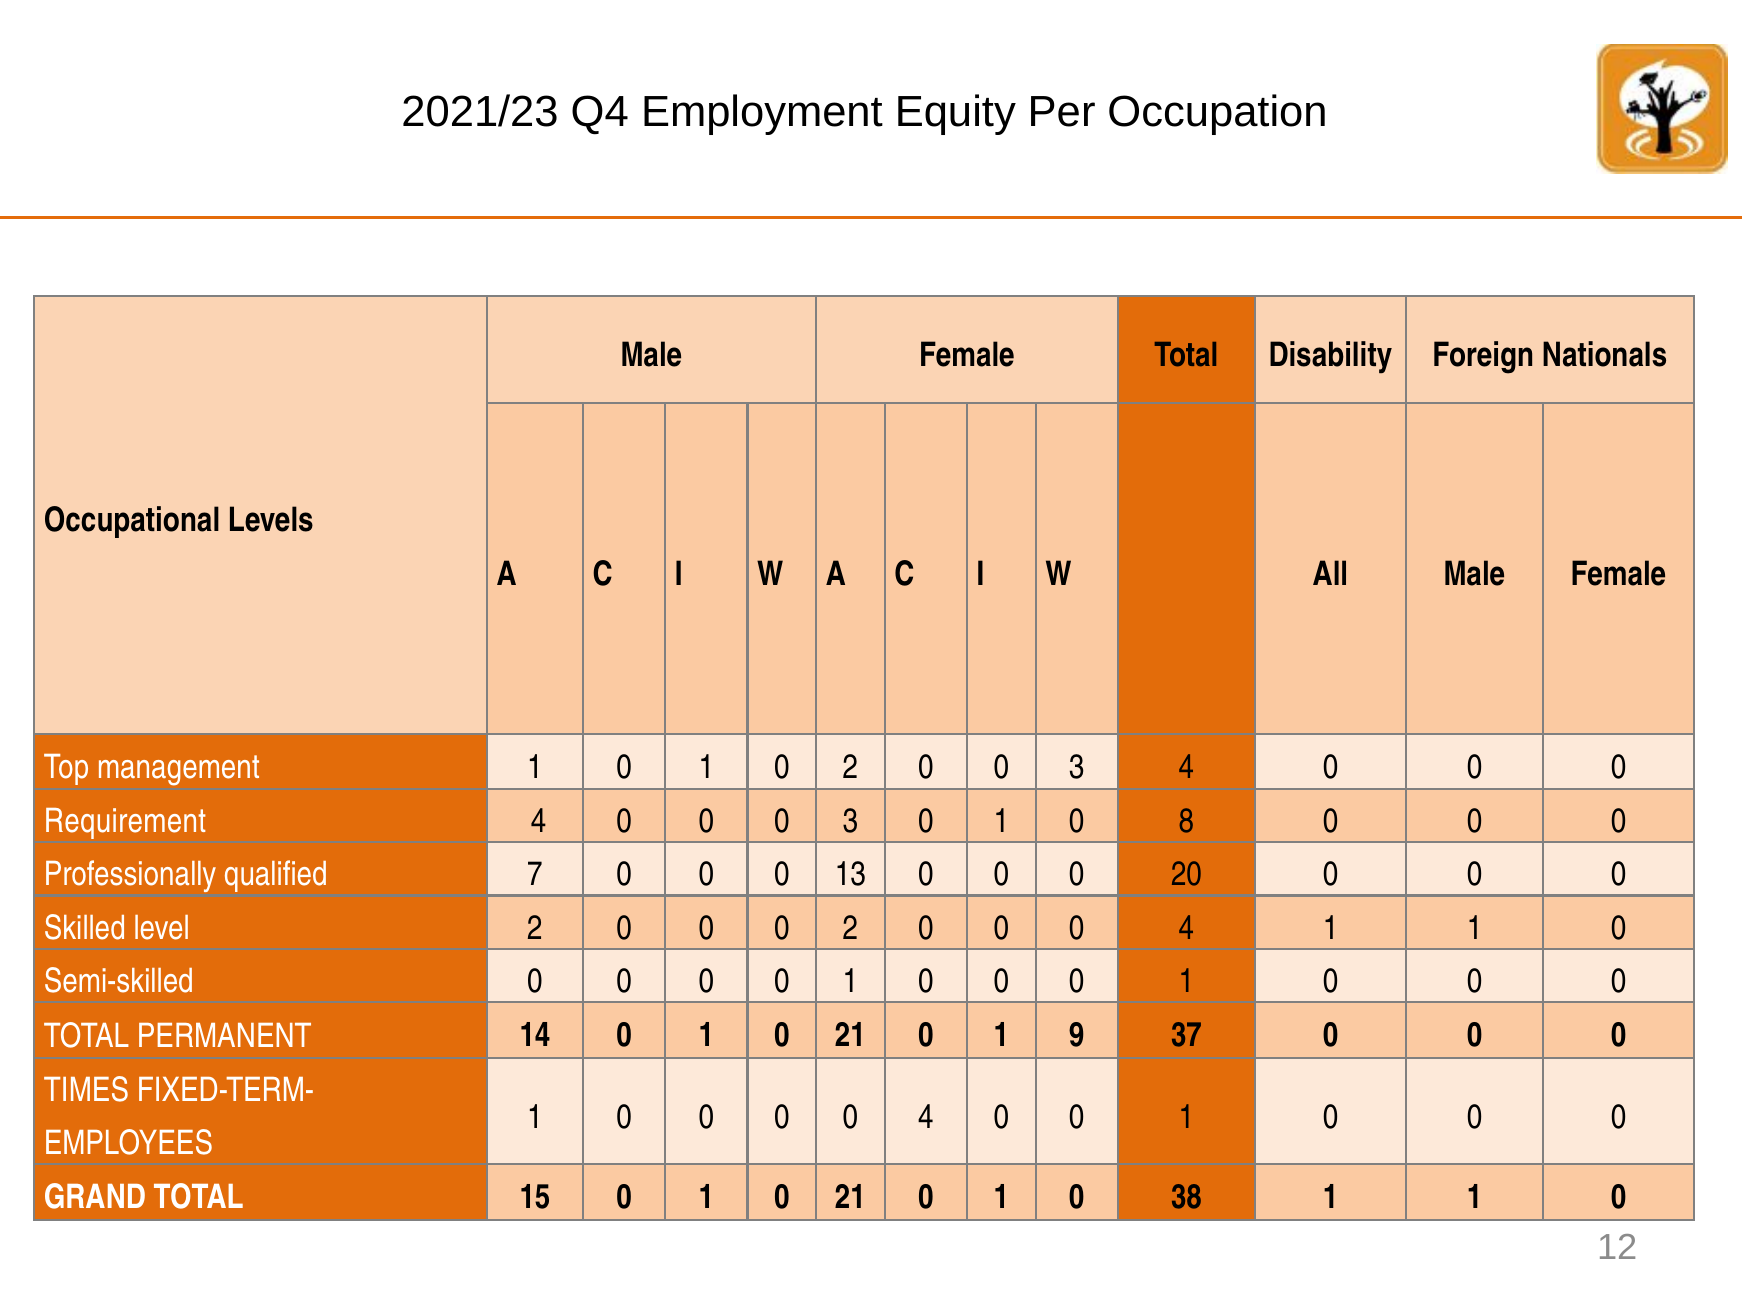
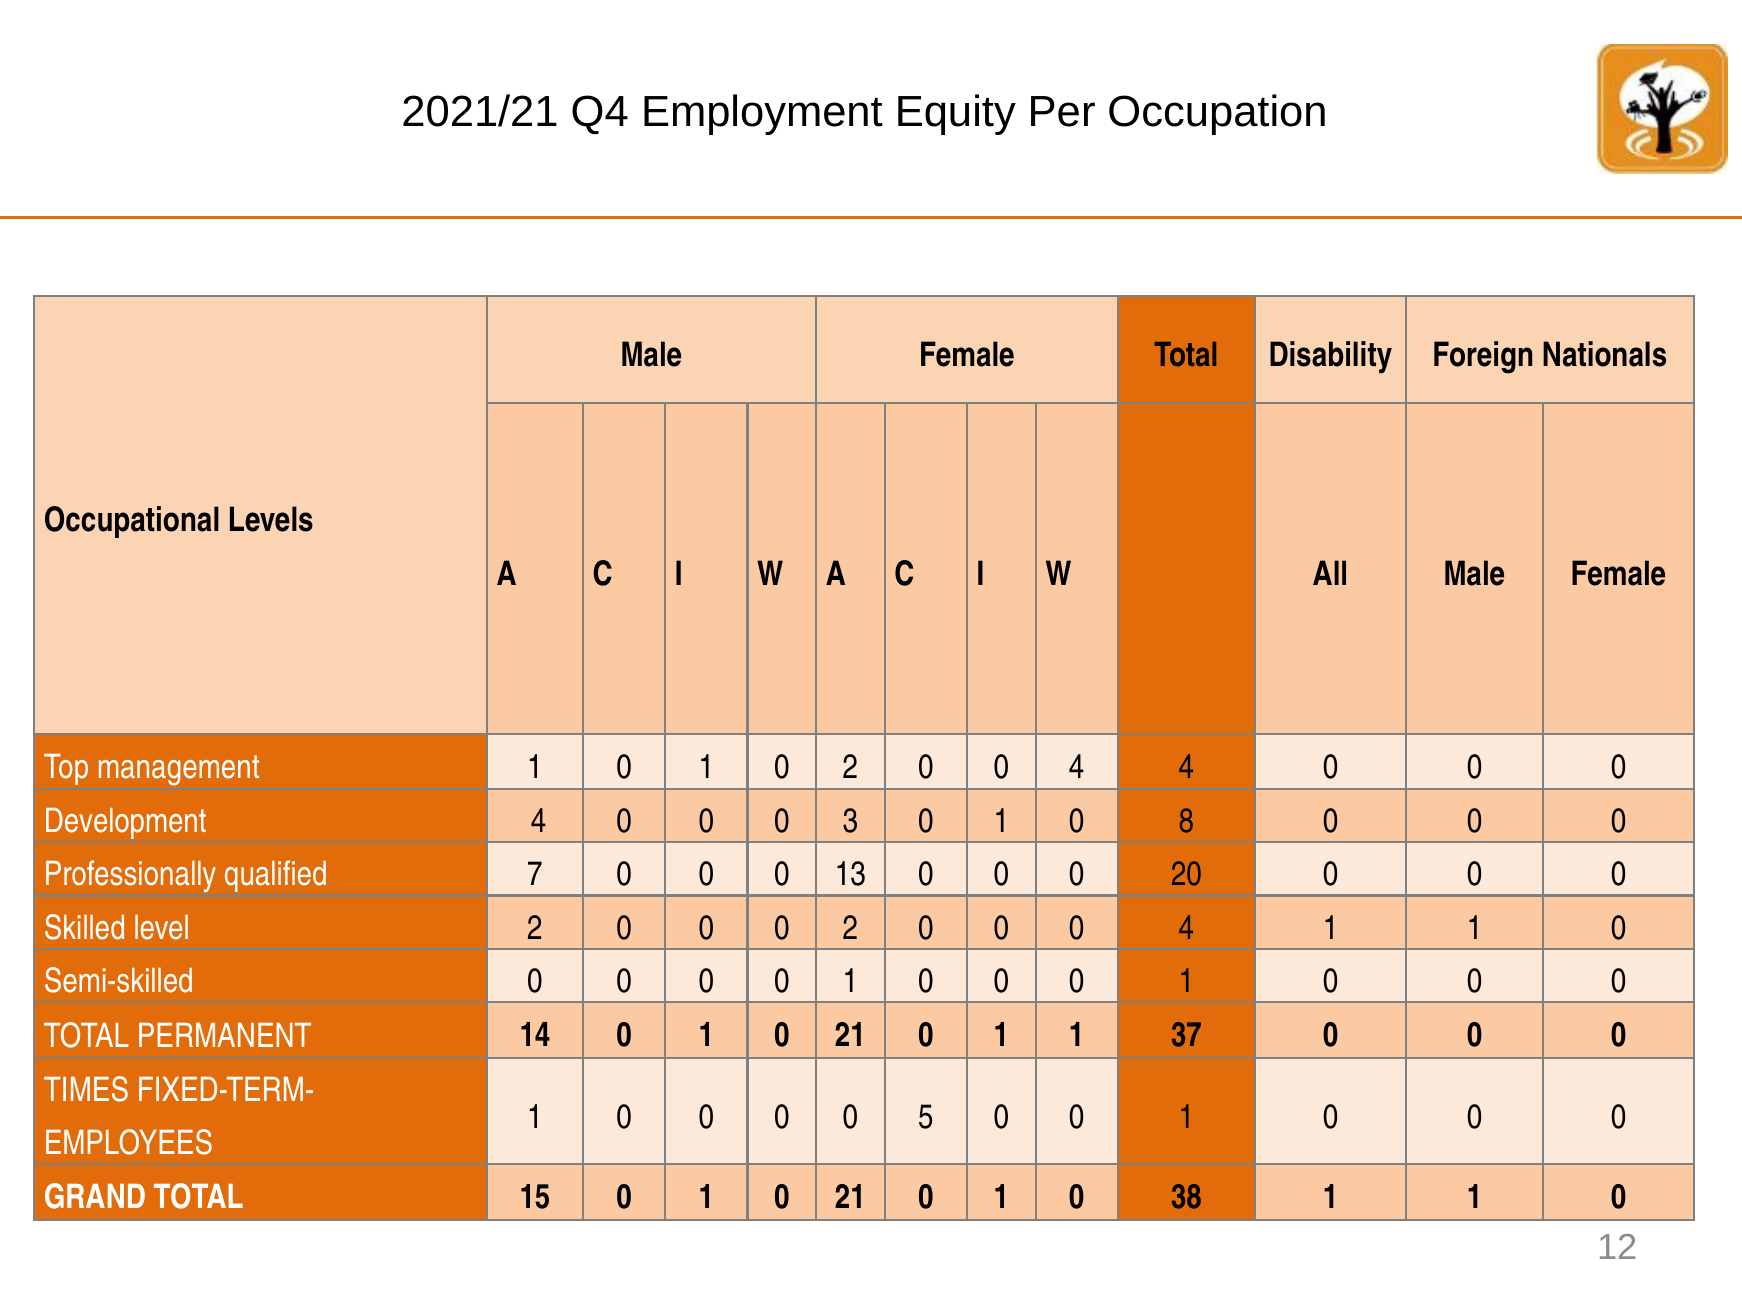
2021/23: 2021/23 -> 2021/21 (480, 112)
2 0 0 3: 3 -> 4 (1077, 767)
Requirement: Requirement -> Development (125, 821)
0 1 9: 9 -> 1 (1077, 1036)
4: 4 -> 5 (926, 1117)
